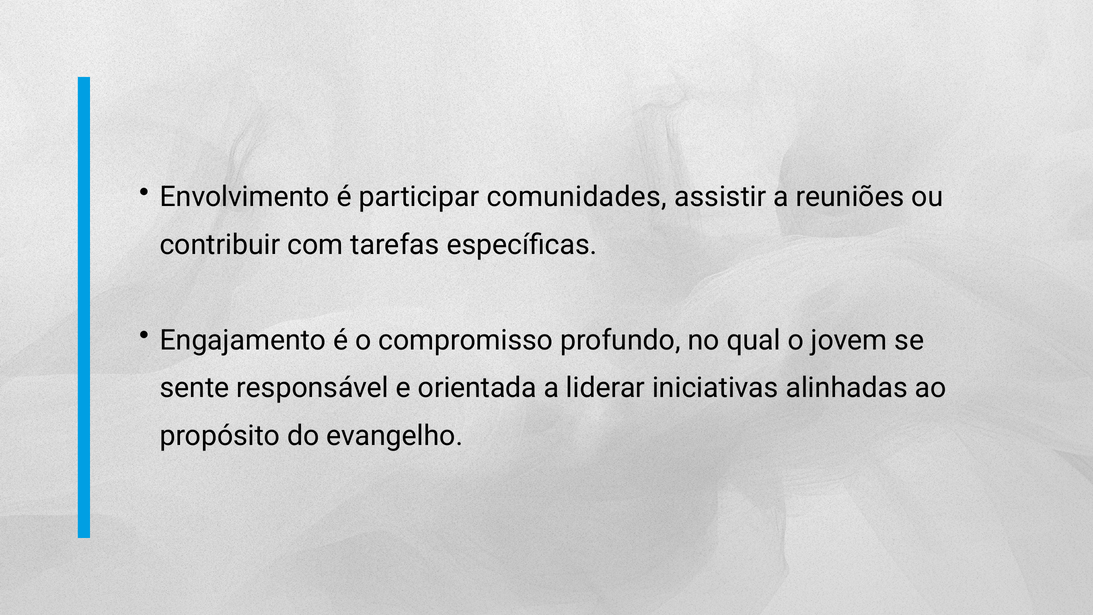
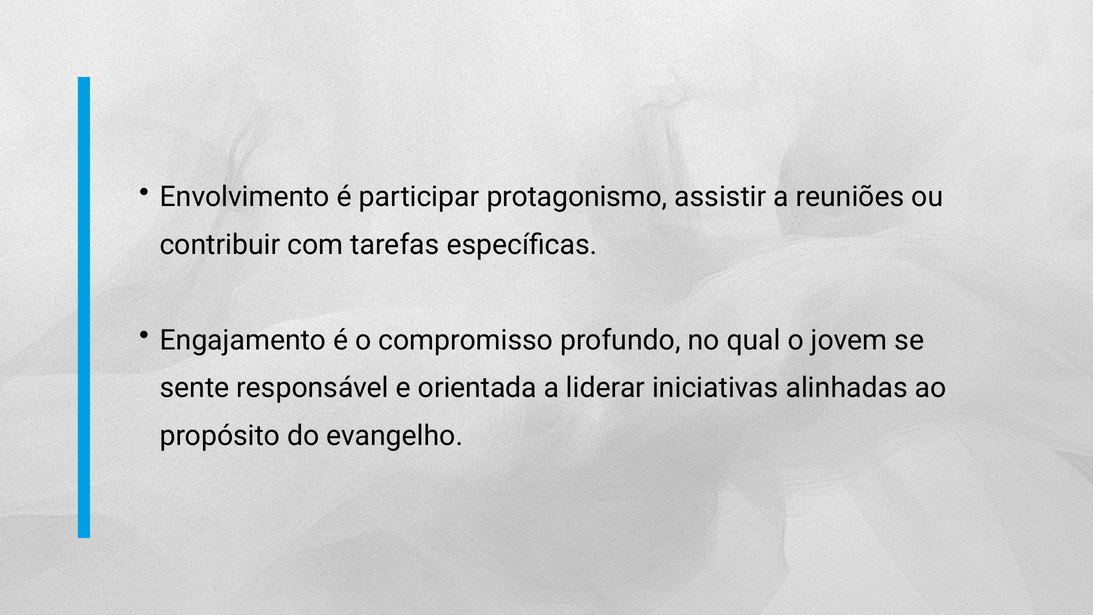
comunidades: comunidades -> protagonismo (577, 197)
